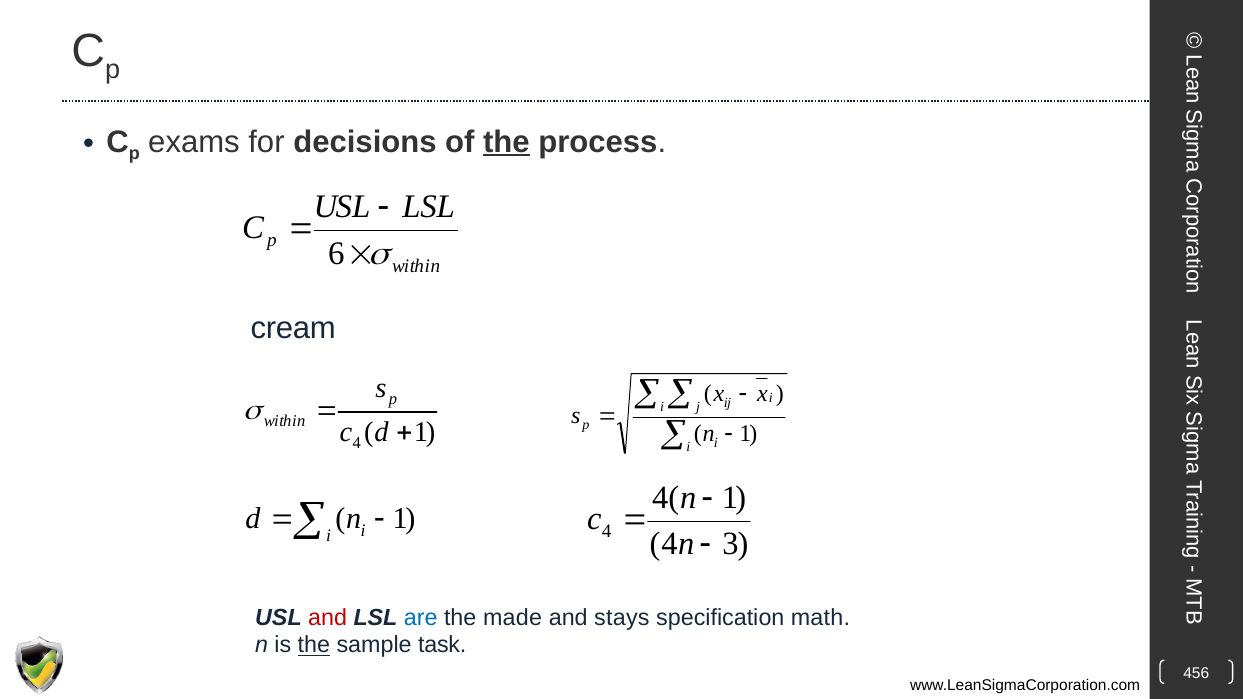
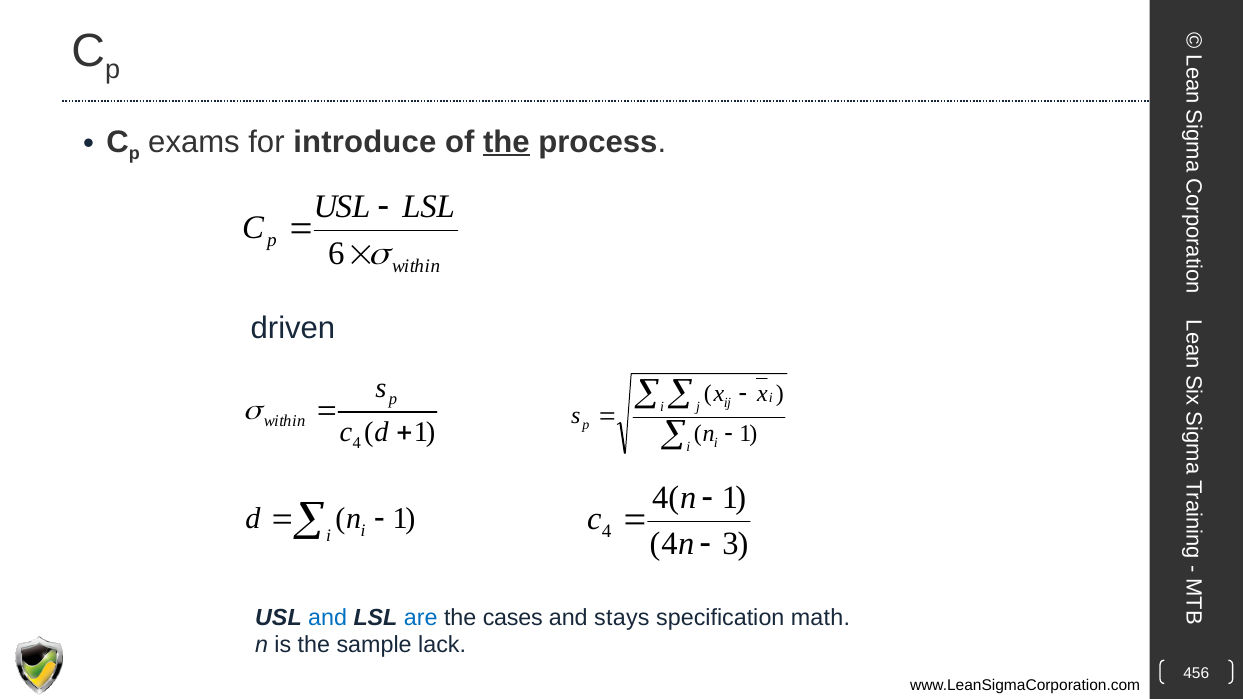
decisions: decisions -> introduce (365, 142)
cream: cream -> driven (293, 328)
and colour: red -> blue (328, 617)
made: made -> cases (513, 617)
the underline: present -> none (314, 645)
task: task -> lack (442, 645)
